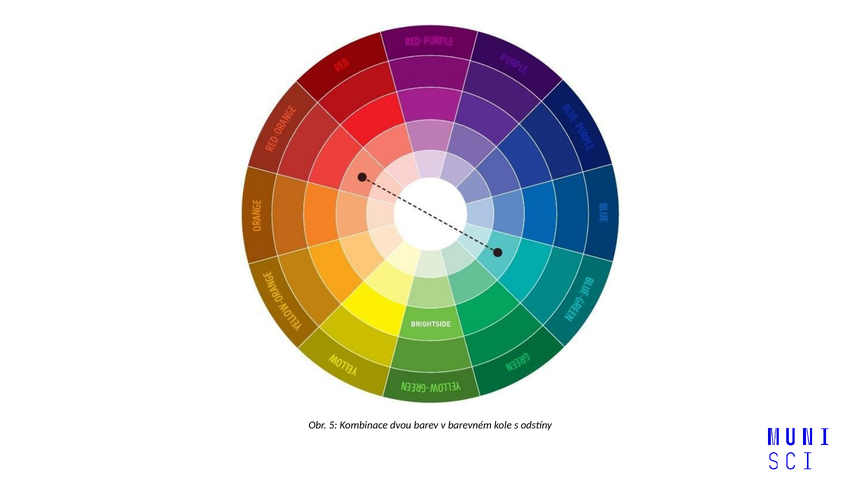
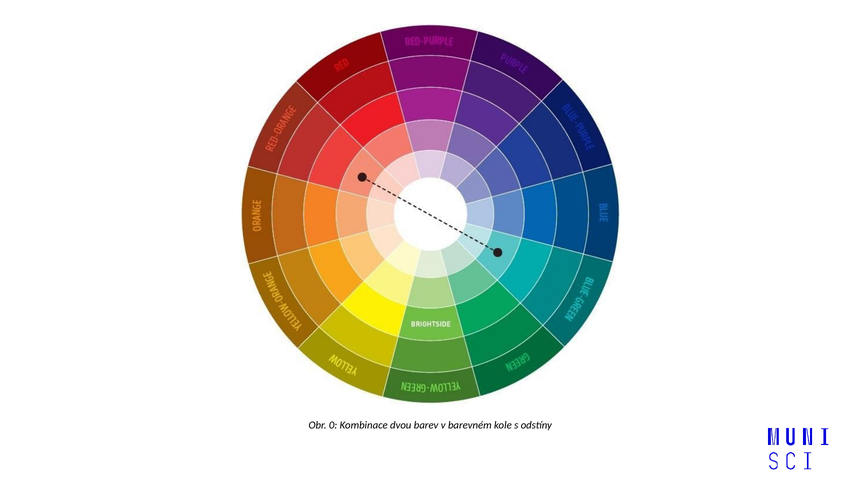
5: 5 -> 0 (333, 425)
